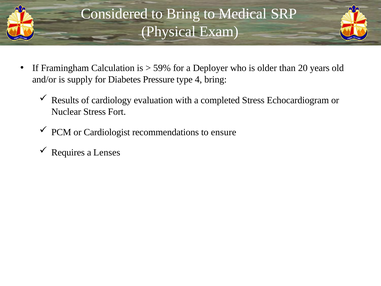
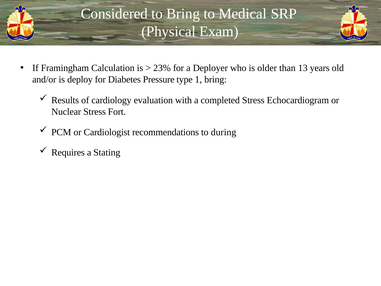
59%: 59% -> 23% (162, 68)
20: 20 -> 13 (303, 68)
supply: supply -> deploy (80, 79)
4: 4 -> 1 (198, 79)
ensure: ensure -> during (224, 132)
Lenses: Lenses -> Stating (107, 152)
